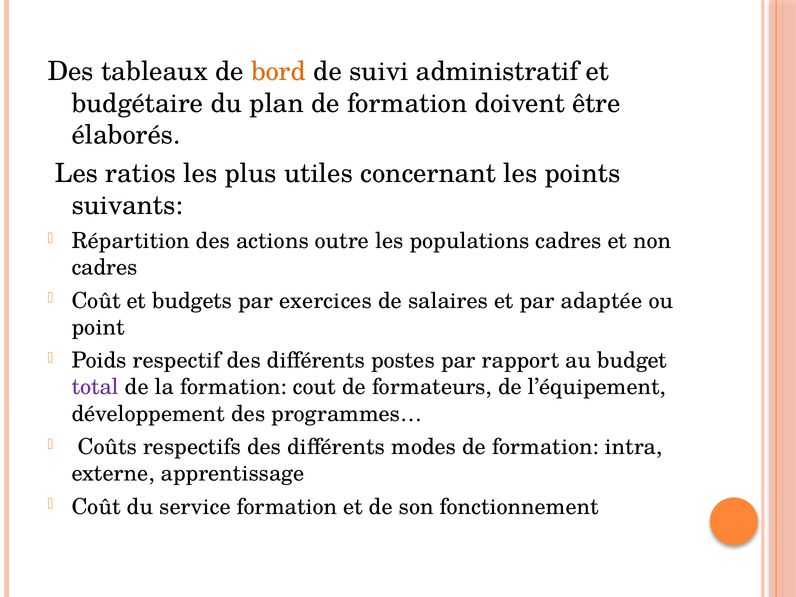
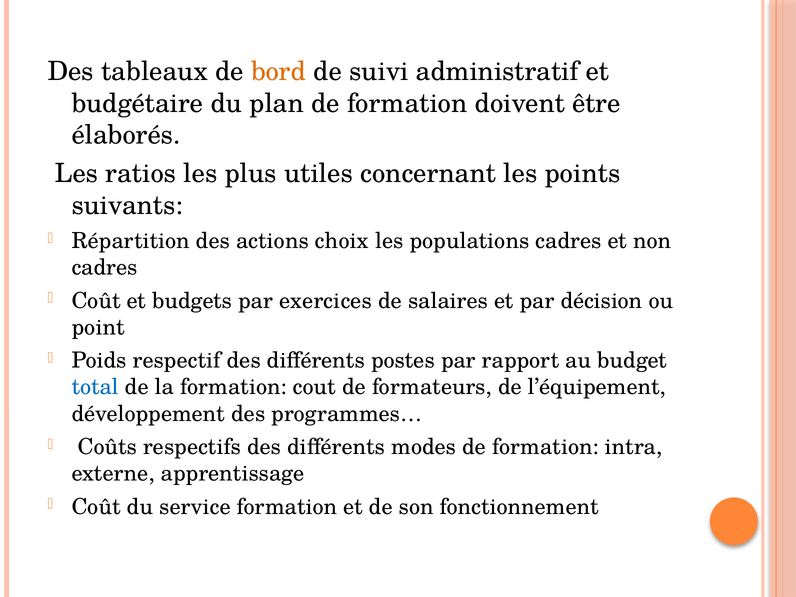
outre: outre -> choix (342, 241)
adaptée: adaptée -> décision (602, 301)
total colour: purple -> blue (95, 387)
